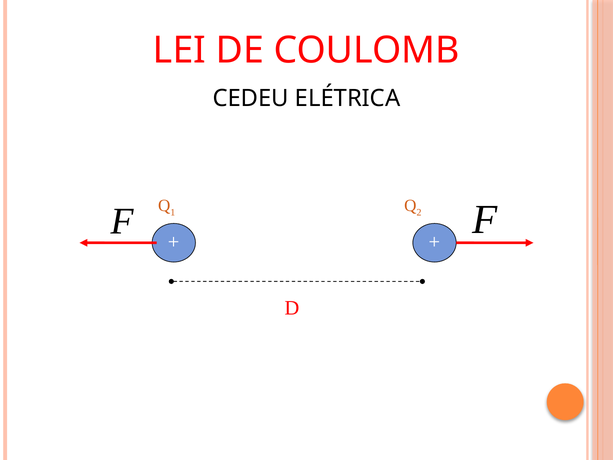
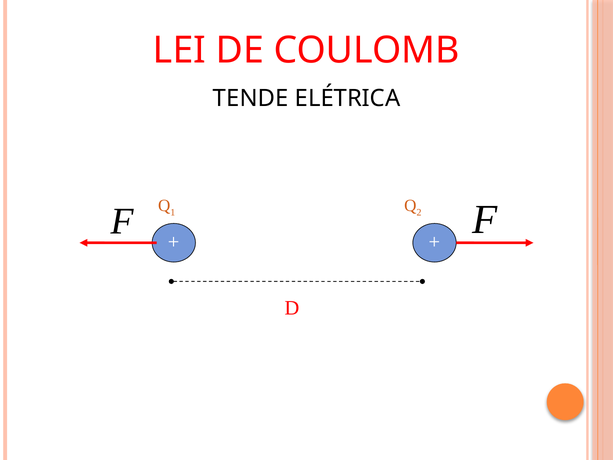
CEDEU: CEDEU -> TENDE (251, 98)
